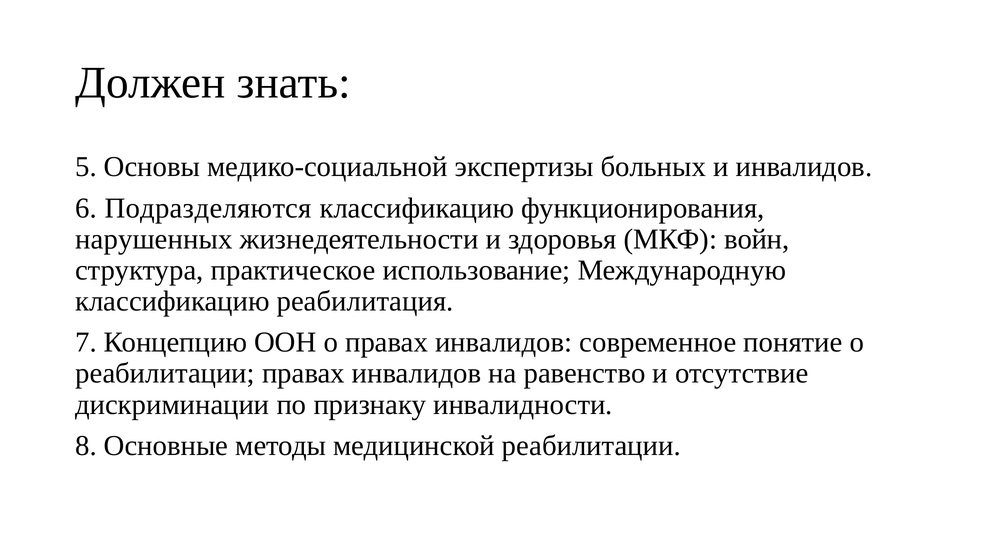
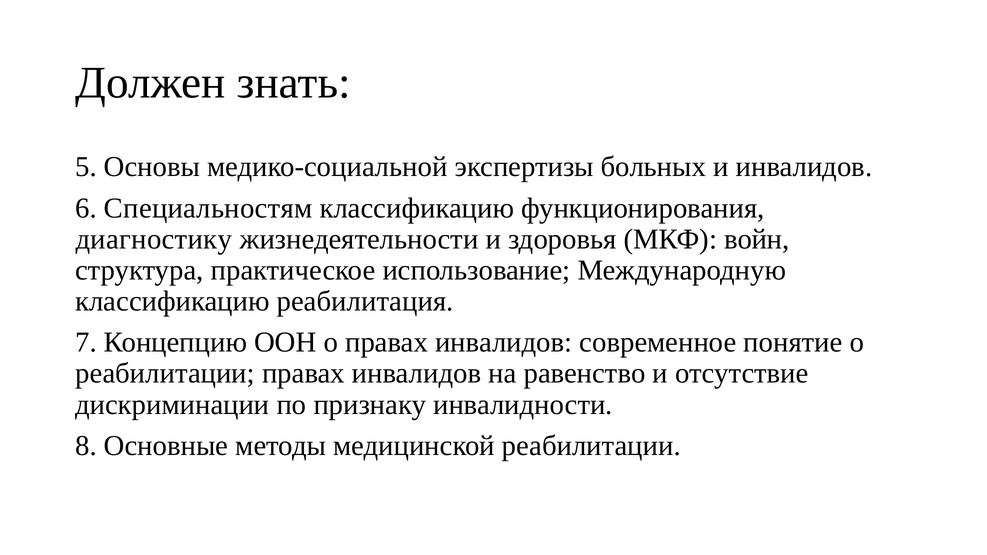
Подразделяются: Подразделяются -> Специальностям (208, 208)
нарушенных: нарушенных -> диагностику (154, 239)
